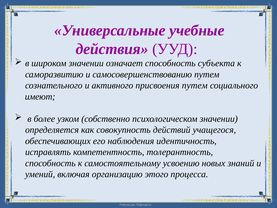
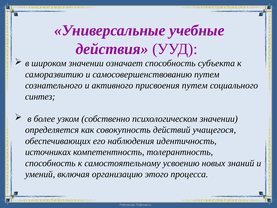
имеют: имеют -> синтез (40, 97)
исправлять: исправлять -> источниках (48, 152)
